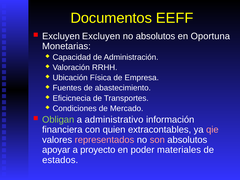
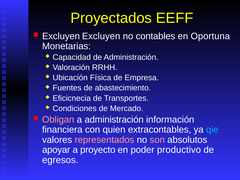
Documentos: Documentos -> Proyectados (111, 18)
no absolutos: absolutos -> contables (156, 36)
Obligan colour: light green -> pink (58, 120)
a administrativo: administrativo -> administración (114, 120)
qie colour: pink -> light blue (212, 130)
materiales: materiales -> productivo (179, 150)
estados: estados -> egresos (60, 160)
